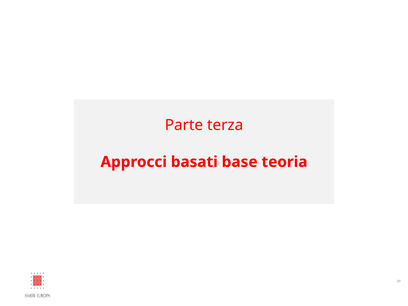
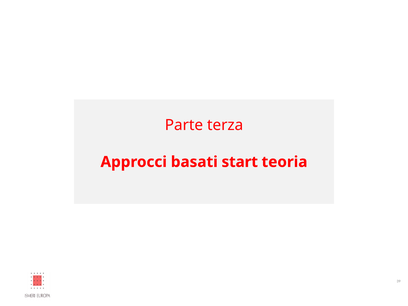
base: base -> start (240, 162)
